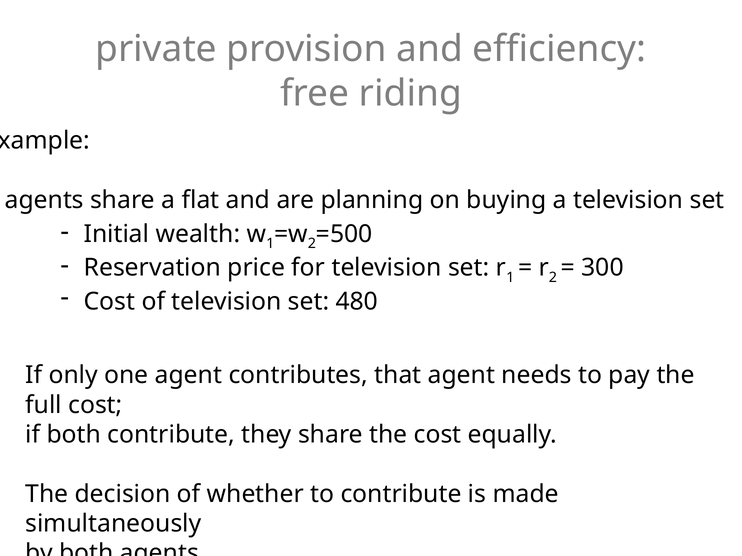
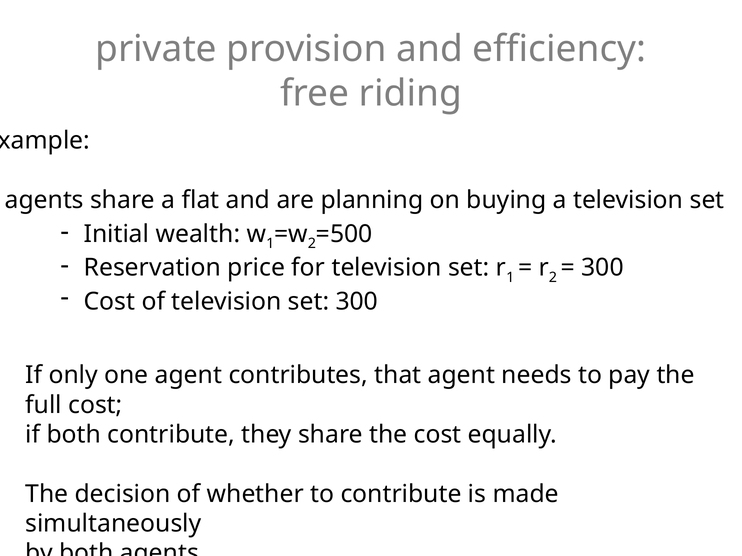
set 480: 480 -> 300 (357, 302)
